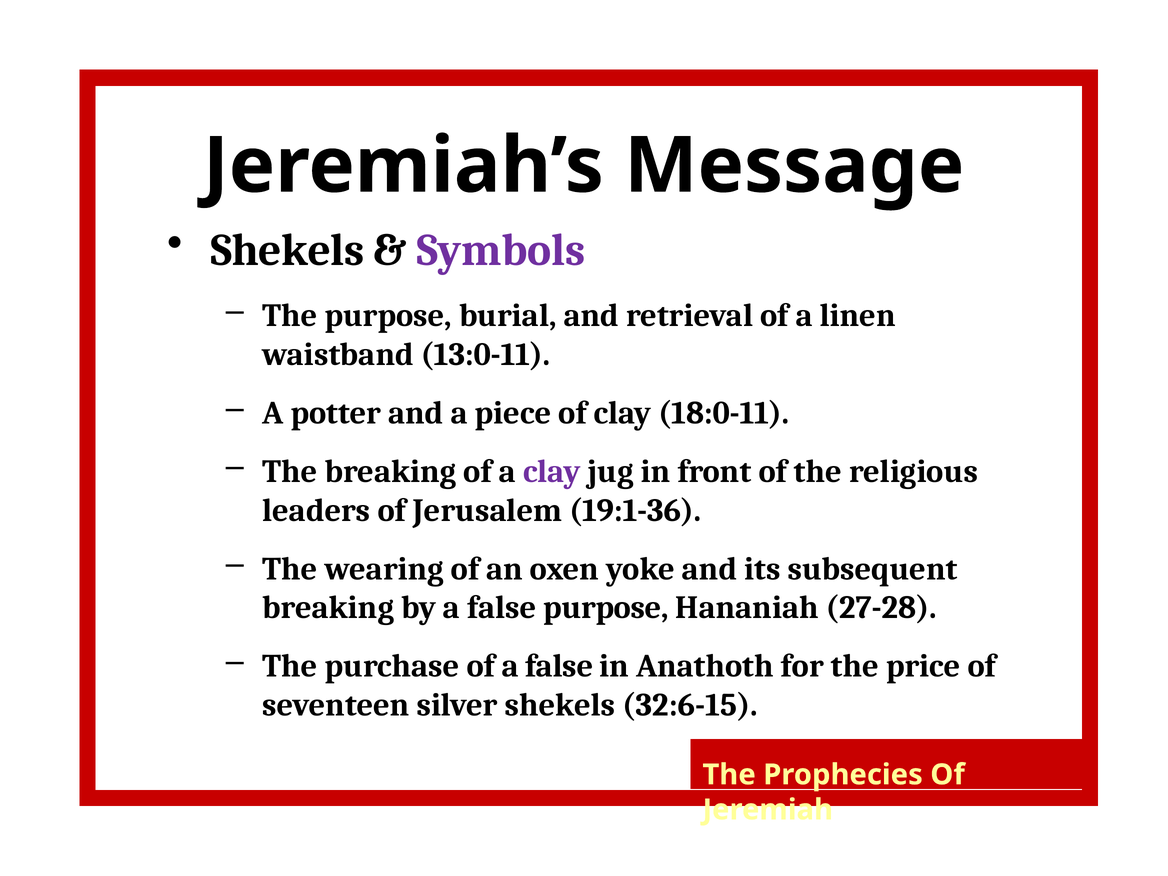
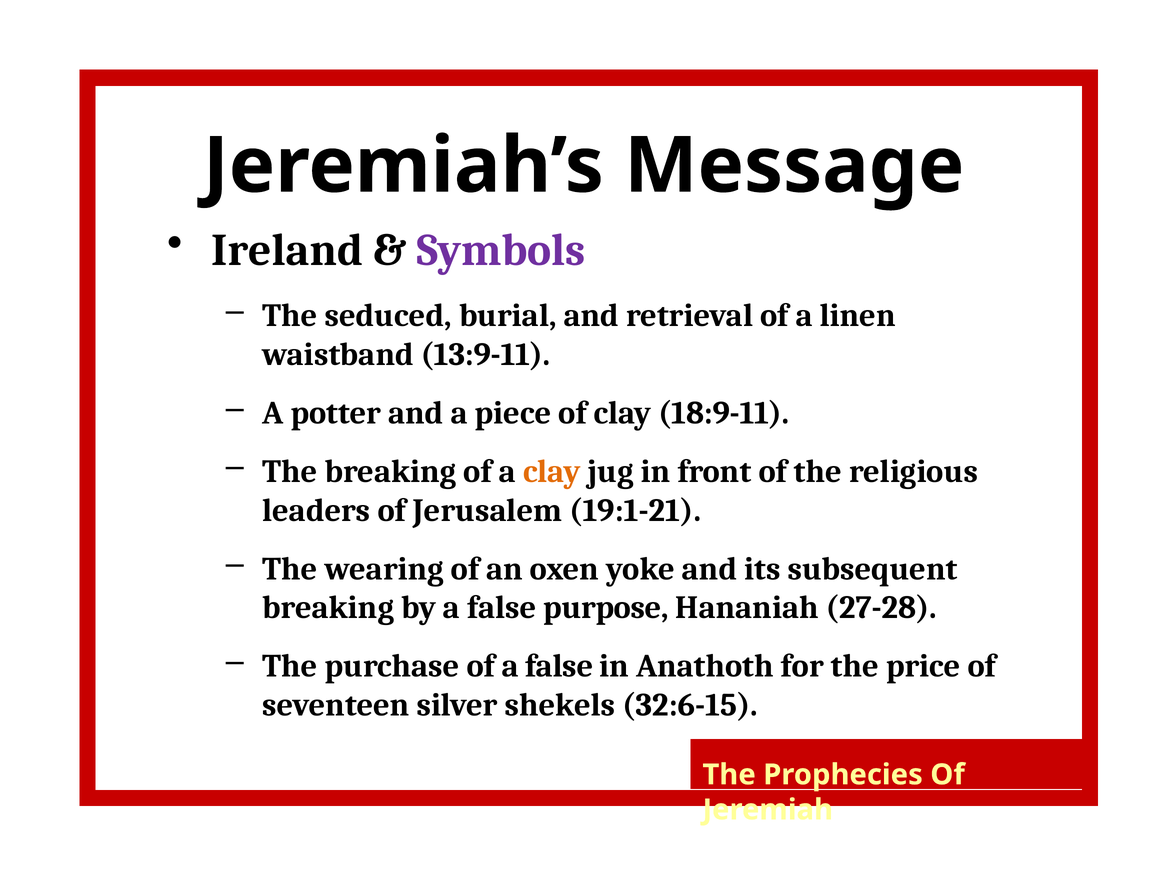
Shekels: Shekels -> Ireland (287, 250)
The purpose: purpose -> seduced (388, 316)
13:0-11: 13:0-11 -> 13:9-11 (486, 355)
18:0-11: 18:0-11 -> 18:9-11 (724, 413)
clay colour: purple -> orange (552, 471)
19:1-36: 19:1-36 -> 19:1-21 (635, 510)
